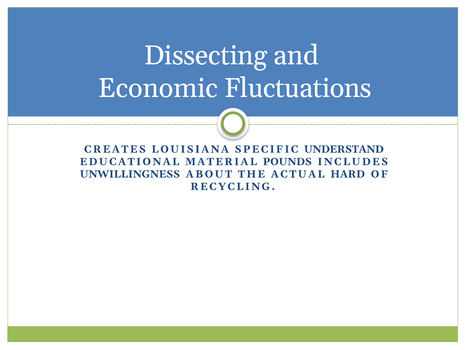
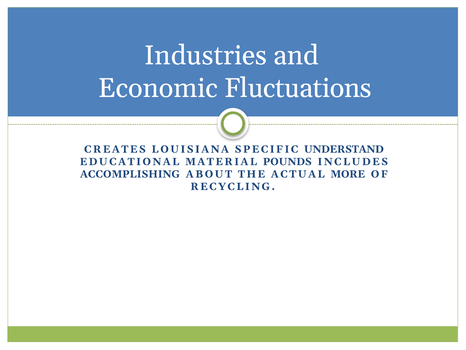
Dissecting: Dissecting -> Industries (206, 56)
UNWILLINGNESS: UNWILLINGNESS -> ACCOMPLISHING (130, 174)
HARD: HARD -> MORE (348, 174)
